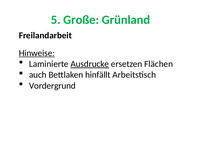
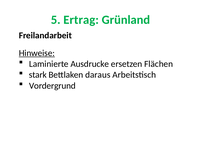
Große: Große -> Ertrag (81, 20)
Ausdrucke underline: present -> none (90, 64)
auch: auch -> stark (38, 75)
hinfällt: hinfällt -> daraus (98, 75)
